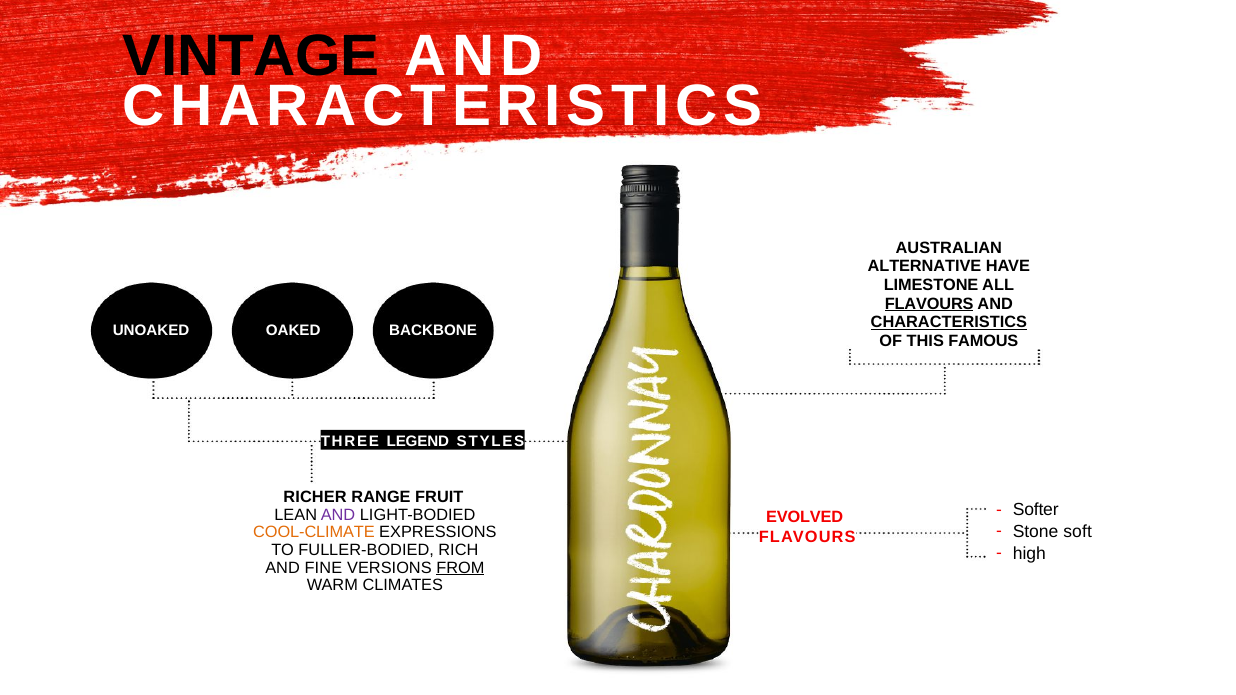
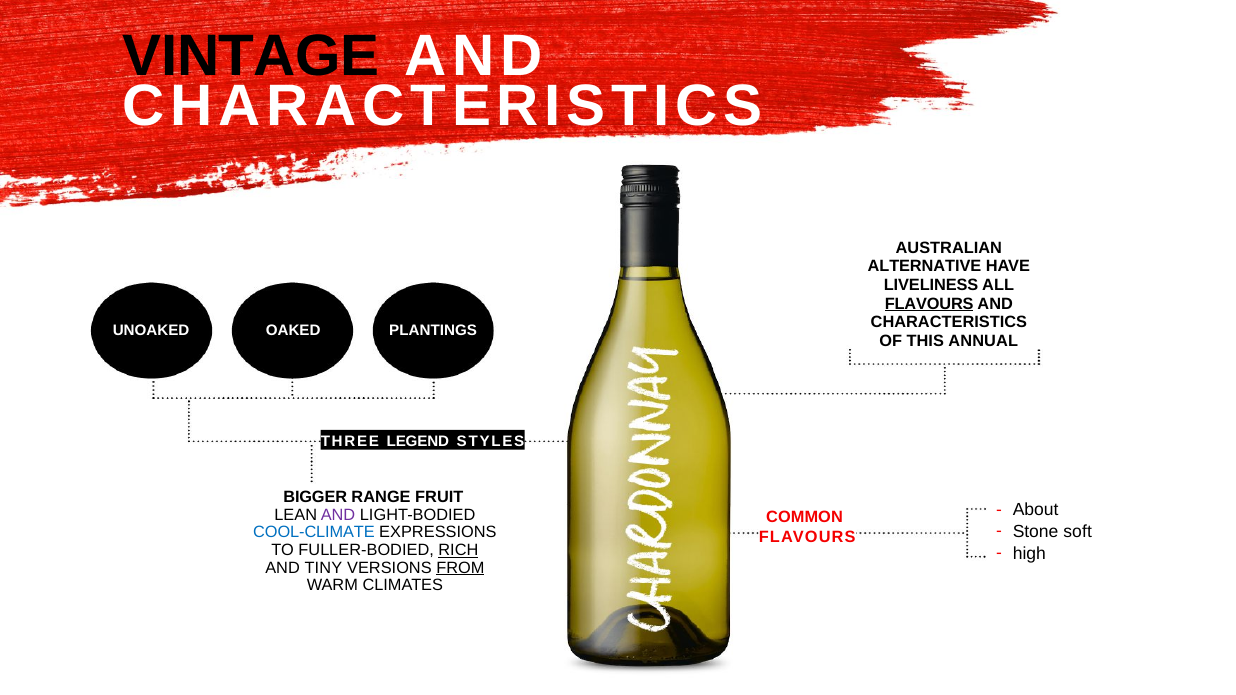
LIMESTONE: LIMESTONE -> LIVELINESS (931, 285)
CHARACTERISTICS underline: present -> none (949, 322)
BACKBONE: BACKBONE -> PLANTINGS (433, 331)
FAMOUS: FAMOUS -> ANNUAL (983, 341)
RICHER: RICHER -> BIGGER (315, 497)
Softer: Softer -> About (1036, 510)
EVOLVED: EVOLVED -> COMMON (804, 517)
COOL-CLIMATE colour: orange -> blue (314, 533)
RICH underline: none -> present (458, 550)
FINE: FINE -> TINY (323, 568)
